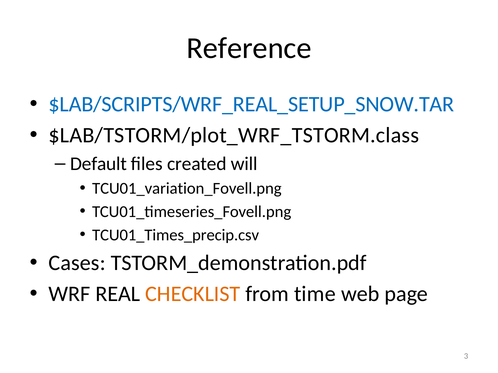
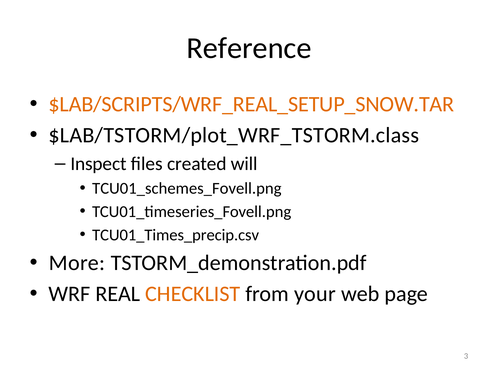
$LAB/SCRIPTS/WRF_REAL_SETUP_SNOW.TAR colour: blue -> orange (251, 104)
Default: Default -> Inspect (98, 164)
TCU01_variation_Fovell.png: TCU01_variation_Fovell.png -> TCU01_schemes_Fovell.png (187, 189)
Cases: Cases -> More (77, 263)
time: time -> your (315, 294)
